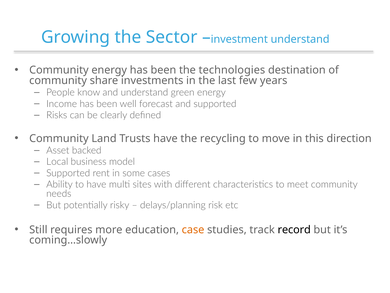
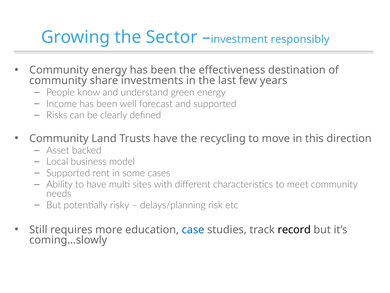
investment understand: understand -> responsibly (300, 39)
technologies: technologies -> effectiveness (232, 70)
case colour: orange -> blue (193, 229)
